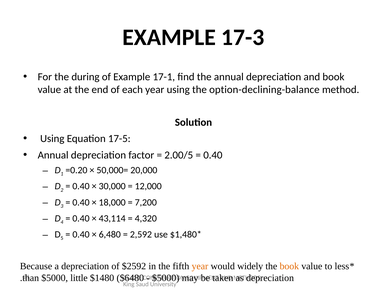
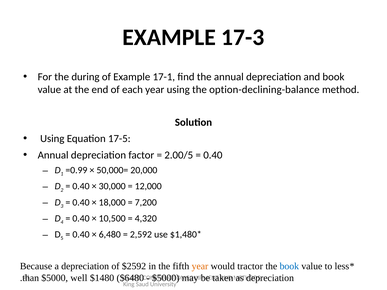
=0.20: =0.20 -> =0.99 (76, 170)
43,114: 43,114 -> 10,500 (112, 219)
widely: widely -> tractor (250, 267)
book colour: orange -> blue (289, 267)
little: little -> well (79, 278)
